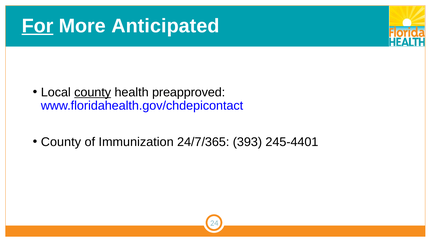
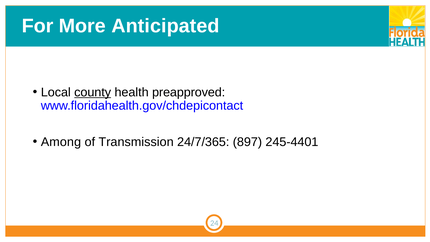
For underline: present -> none (38, 26)
County: County -> Among (61, 142)
Immunization: Immunization -> Transmission (136, 142)
393: 393 -> 897 (247, 142)
